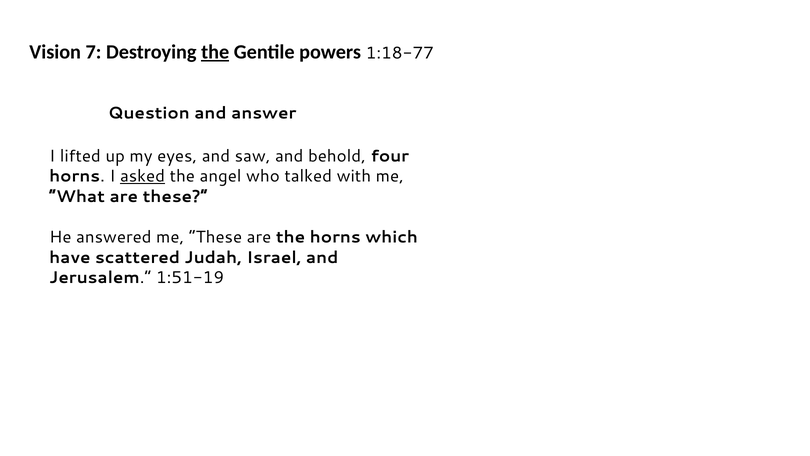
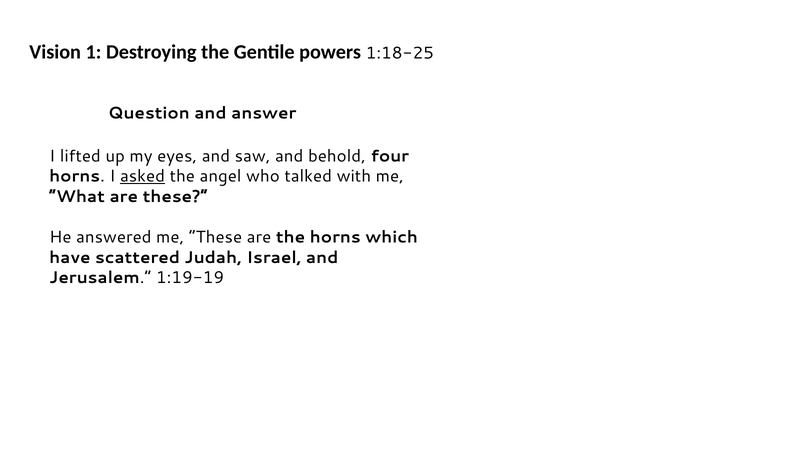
7: 7 -> 1 (94, 52)
the underline: present -> none (215, 52)
1:18-77: 1:18-77 -> 1:18-25 (400, 53)
1:51-19: 1:51-19 -> 1:19-19 (190, 278)
